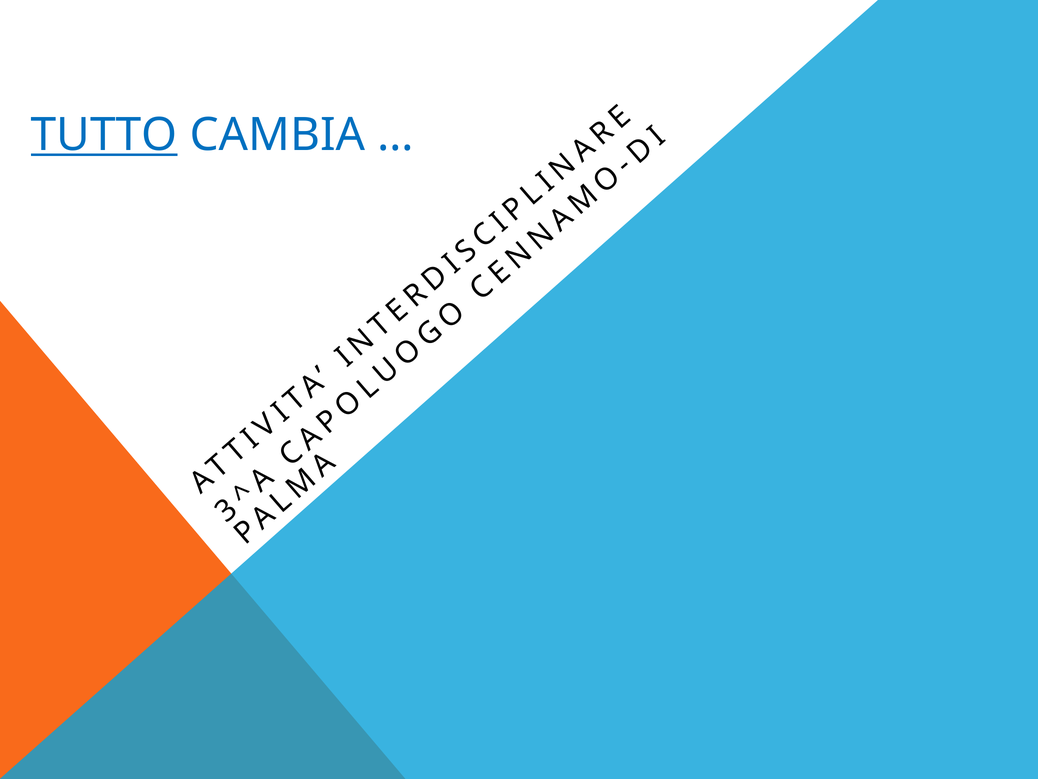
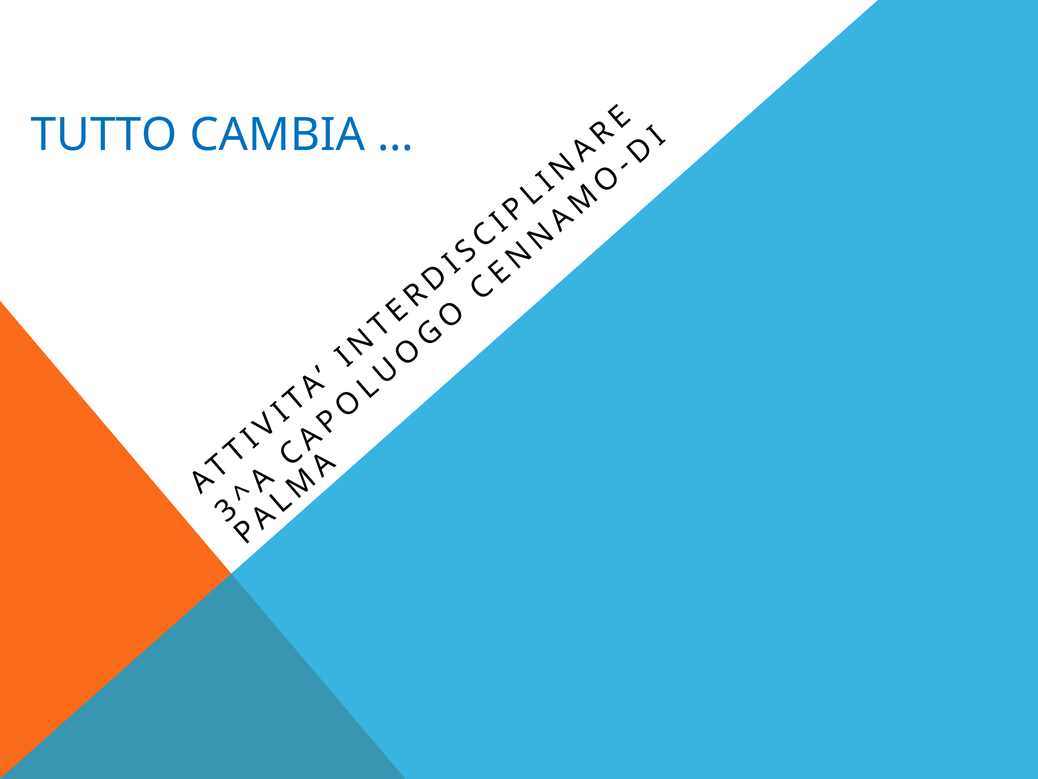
TUTTO underline: present -> none (104, 135)
